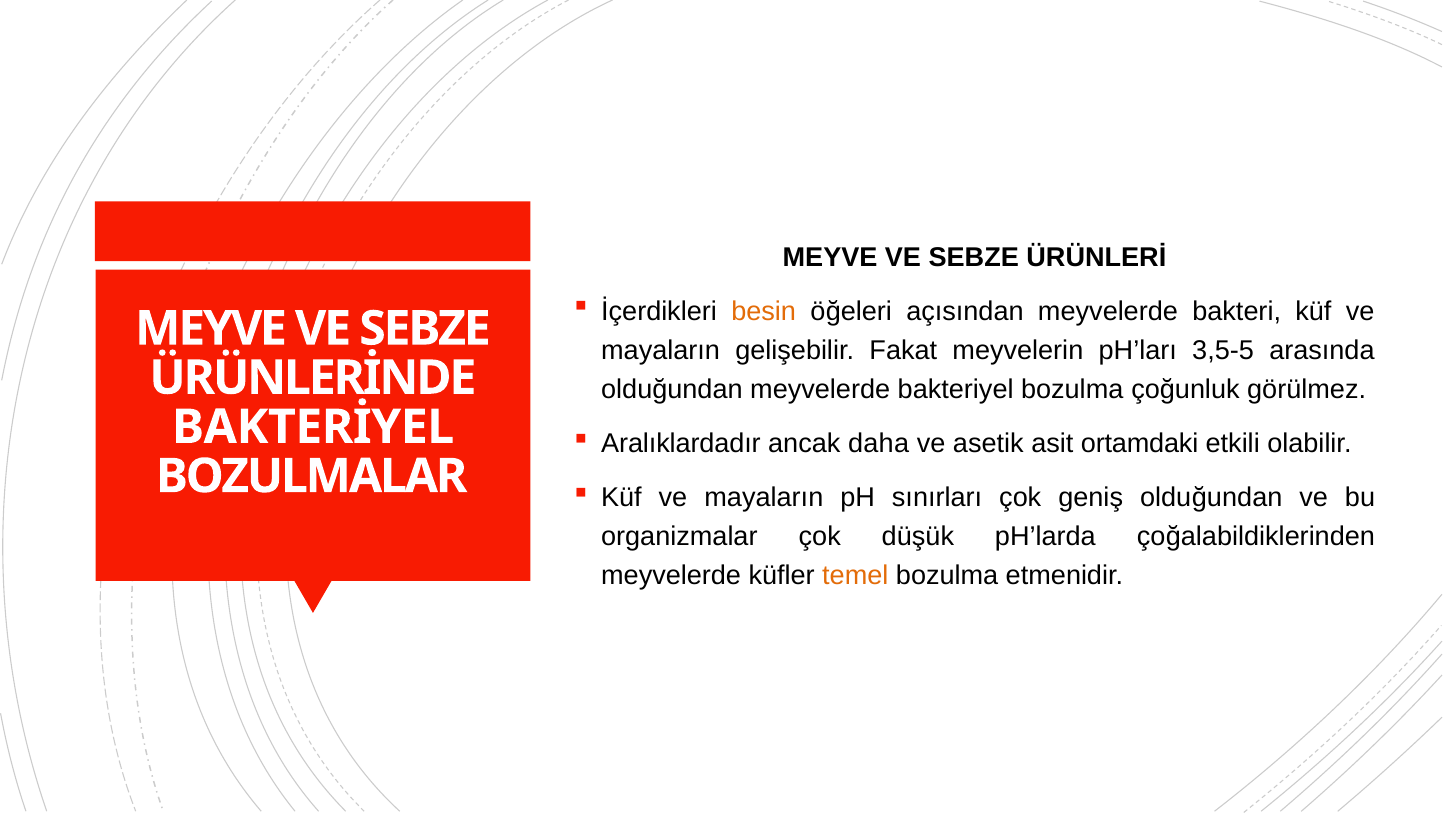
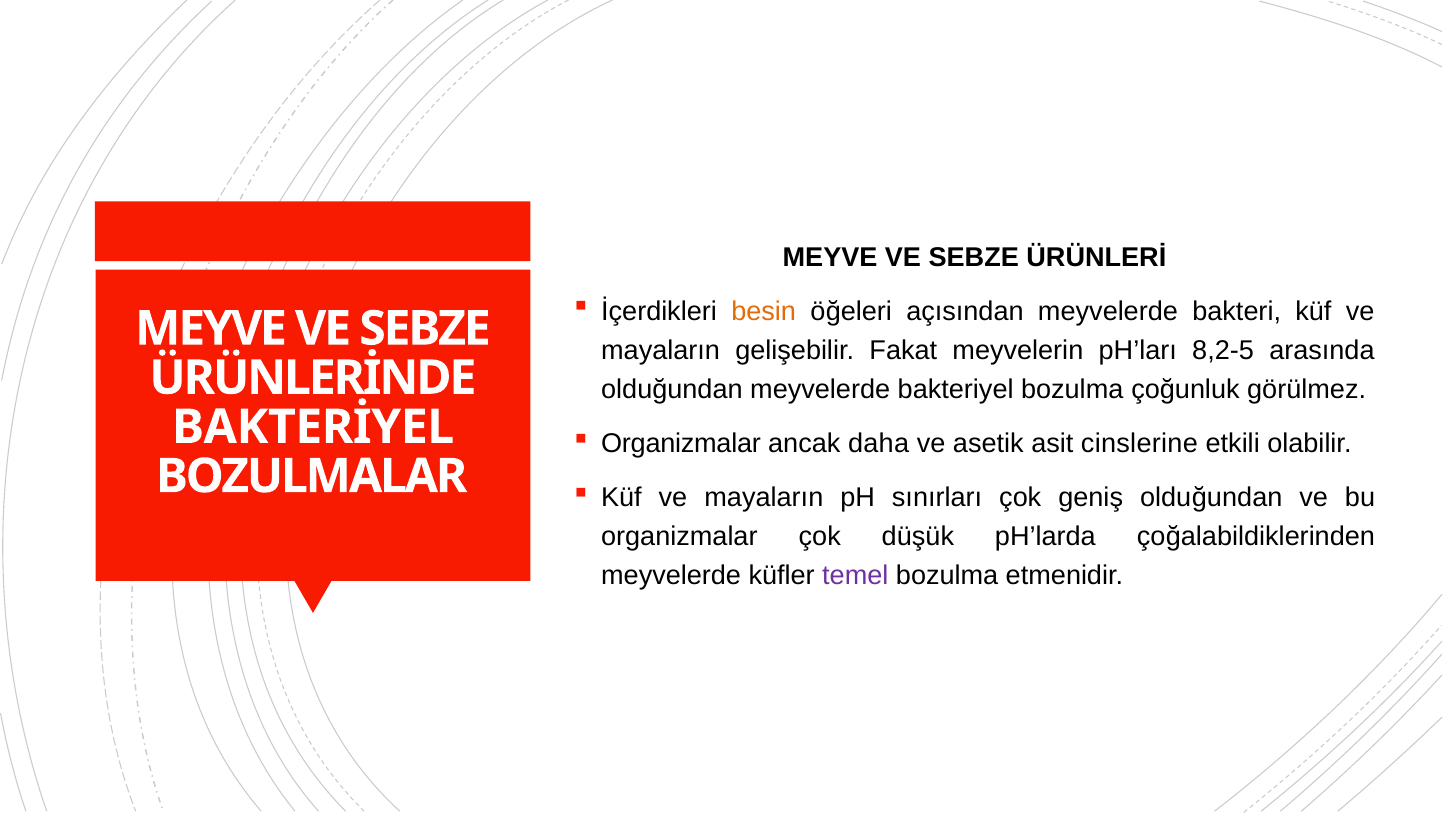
3,5-5: 3,5-5 -> 8,2-5 (1223, 351)
Aralıklardadır: Aralıklardadır -> Organizmalar (681, 444)
ortamdaki: ortamdaki -> cinslerine (1139, 444)
temel colour: orange -> purple (855, 576)
